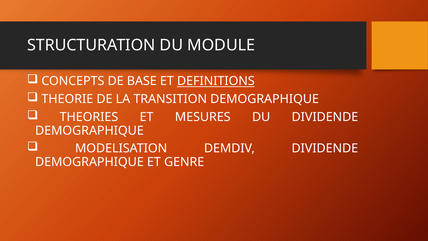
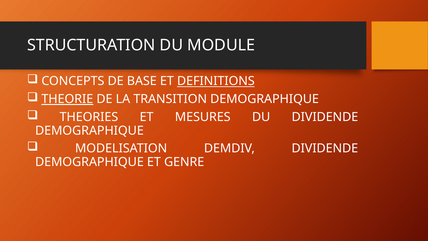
THEORIE underline: none -> present (67, 99)
